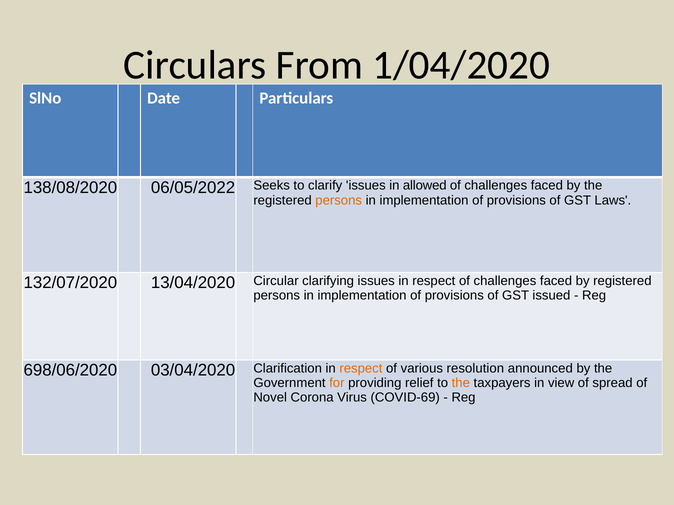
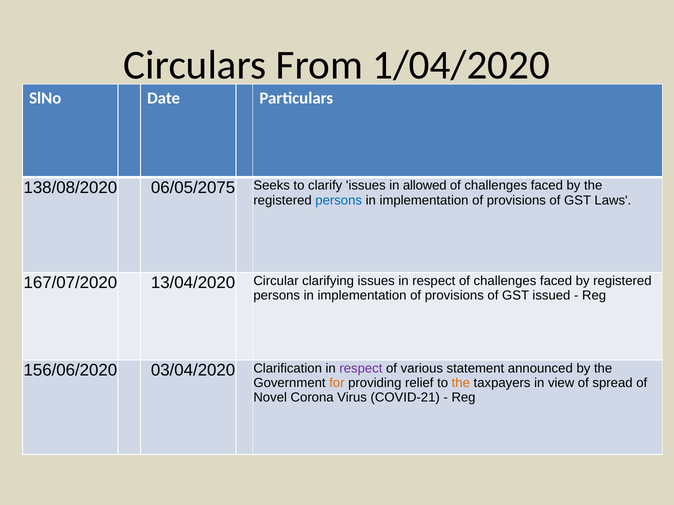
06/05/2022: 06/05/2022 -> 06/05/2075 (193, 188)
persons colour: orange -> blue (339, 200)
132/07/2020: 132/07/2020 -> 167/07/2020 (70, 283)
698/06/2020: 698/06/2020 -> 156/06/2020 (70, 371)
respect colour: orange -> purple (361, 369)
resolution: resolution -> statement (475, 369)
COVID-69: COVID-69 -> COVID-21 (405, 398)
